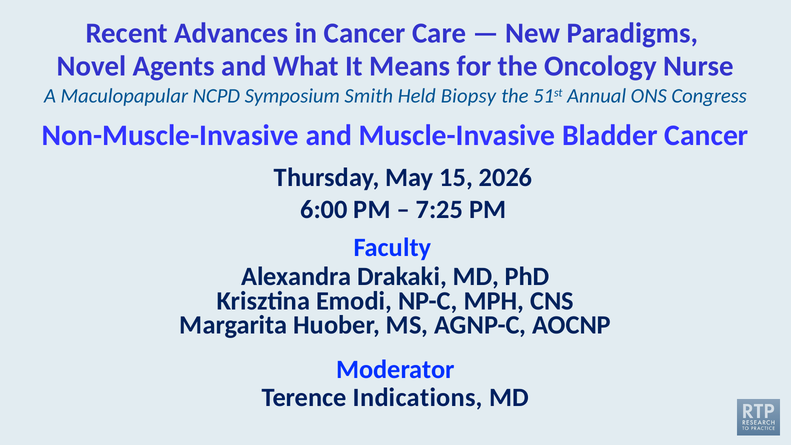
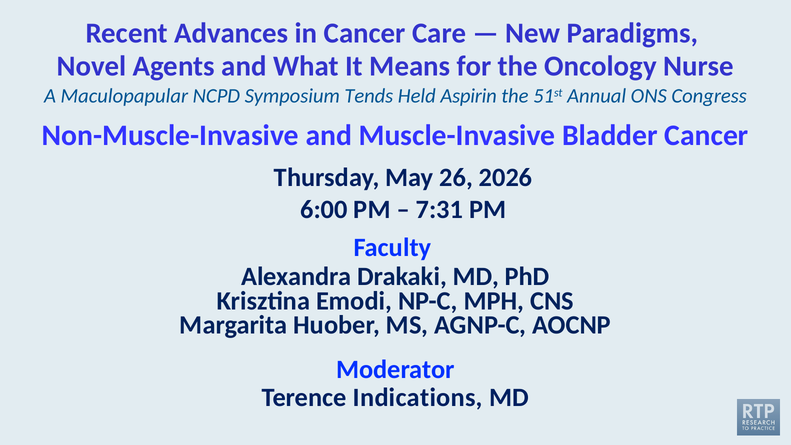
Smith: Smith -> Tends (369, 96)
Biopsy: Biopsy -> Aspirin (469, 96)
15: 15 -> 26 (456, 178)
7:25: 7:25 -> 7:31 (439, 210)
